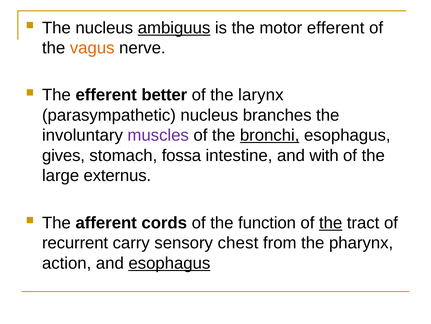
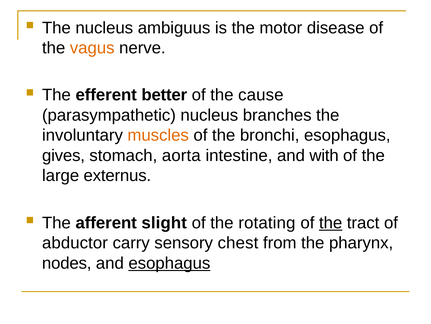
ambiguus underline: present -> none (174, 28)
motor efferent: efferent -> disease (336, 28)
larynx: larynx -> cause (261, 95)
muscles colour: purple -> orange (158, 135)
bronchi underline: present -> none (270, 135)
fossa: fossa -> aorta (181, 155)
cords: cords -> slight (164, 222)
function: function -> rotating (267, 222)
recurrent: recurrent -> abductor (75, 242)
action: action -> nodes (67, 263)
